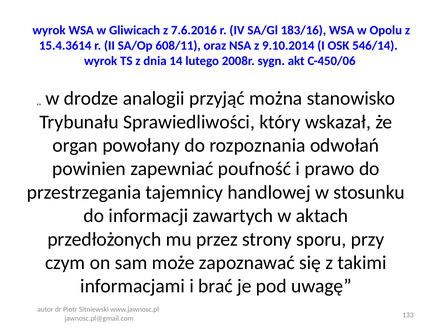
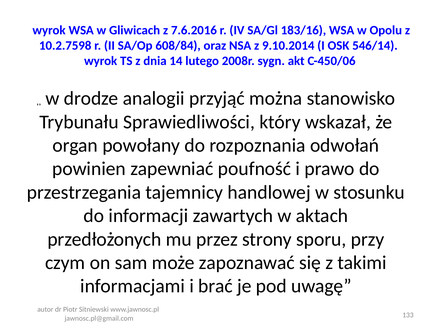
15.4.3614: 15.4.3614 -> 10.2.7598 (65, 46)
608/11: 608/11 -> 608/84 (178, 46)
